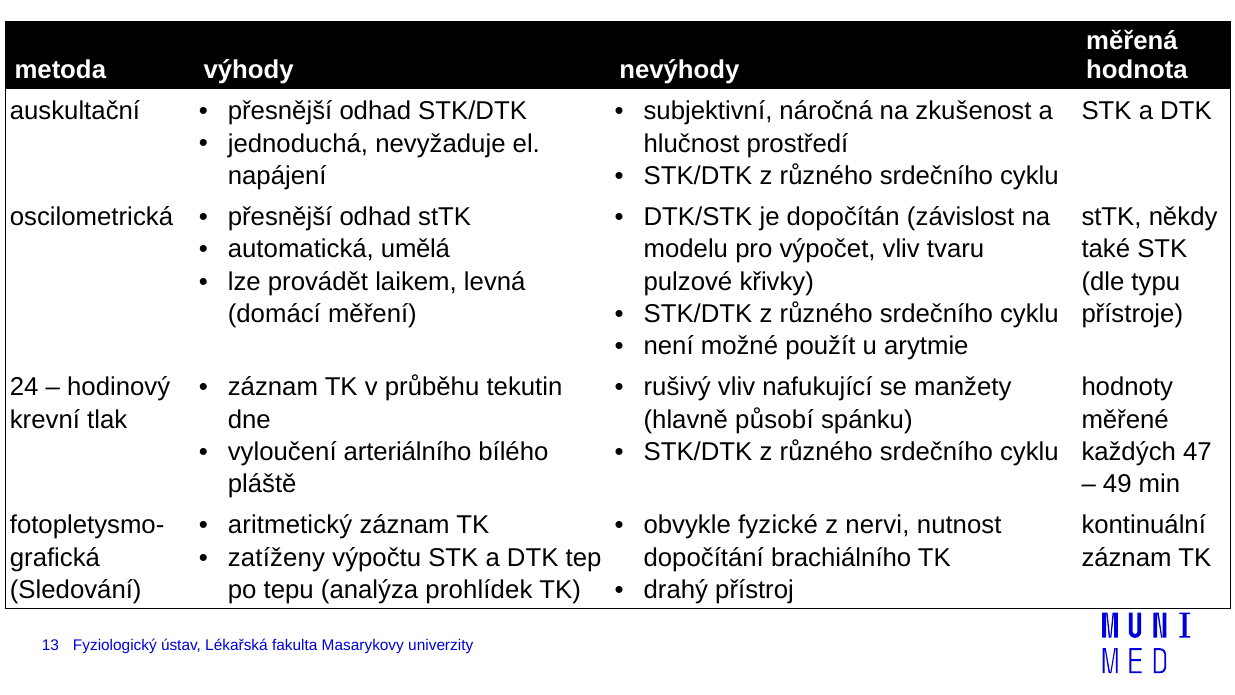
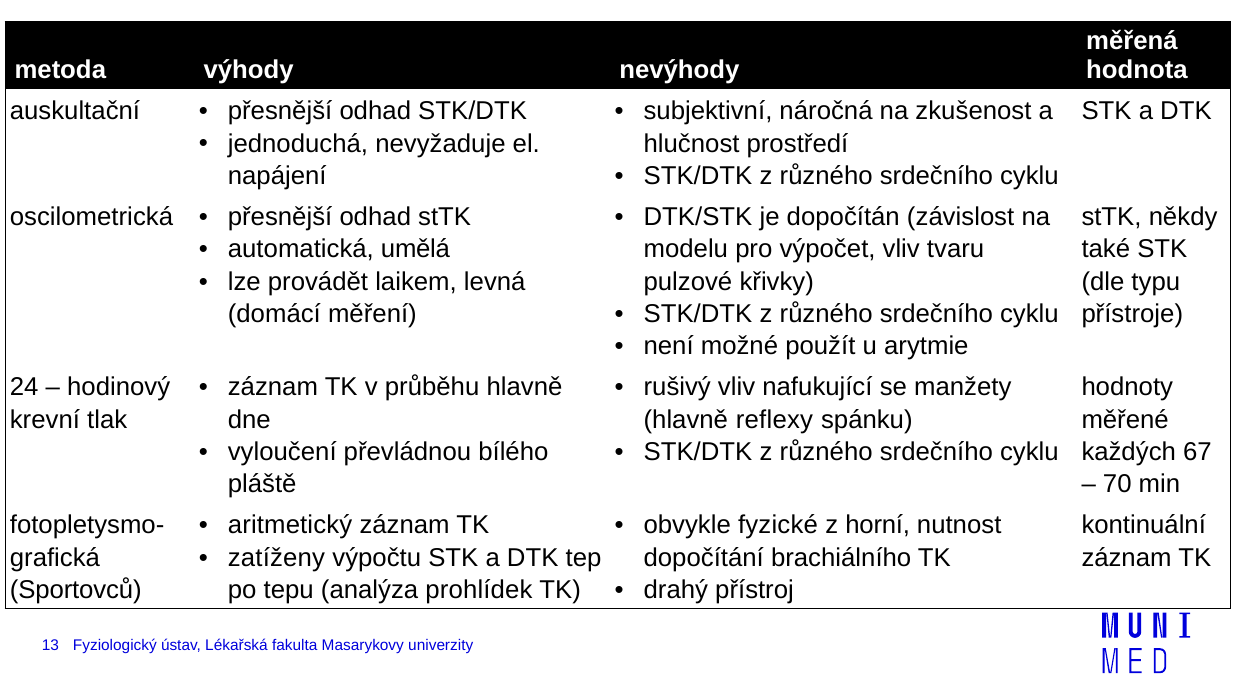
průběhu tekutin: tekutin -> hlavně (524, 387)
působí: působí -> reflexy (774, 419)
arteriálního: arteriálního -> převládnou (407, 452)
47: 47 -> 67 (1197, 452)
49: 49 -> 70 (1117, 484)
nervi: nervi -> horní (878, 525)
Sledování: Sledování -> Sportovců (76, 590)
